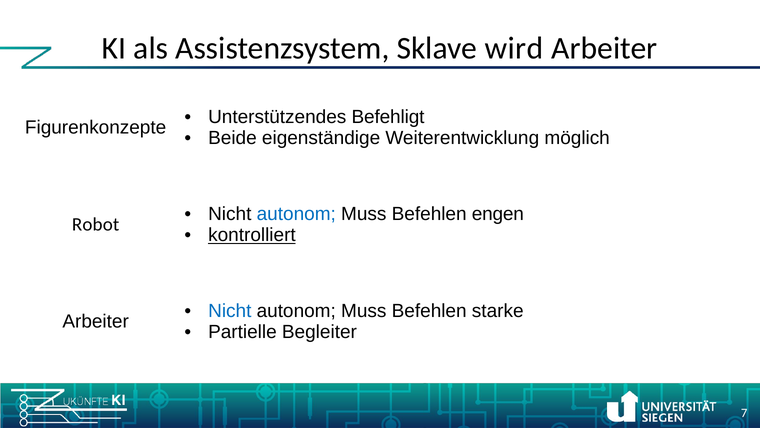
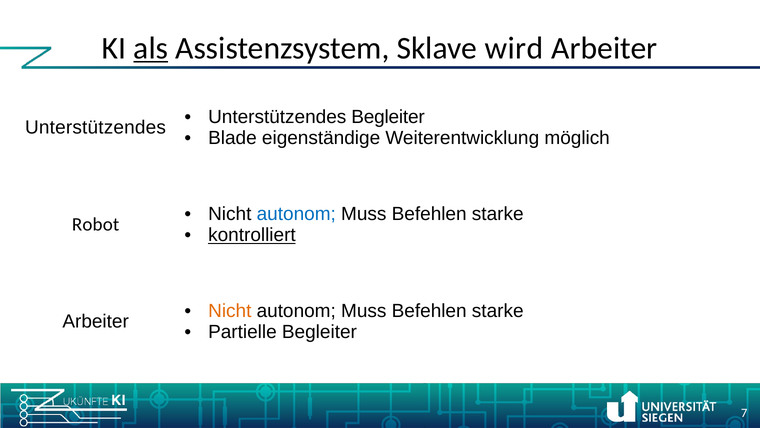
als underline: none -> present (151, 48)
Unterstützendes Befehligt: Befehligt -> Begleiter (388, 117)
Figurenkonzepte: Figurenkonzepte -> Unterstützendes (96, 127)
Beide: Beide -> Blade (232, 138)
engen: engen -> starke (498, 214)
Nicht colour: blue -> orange (230, 311)
